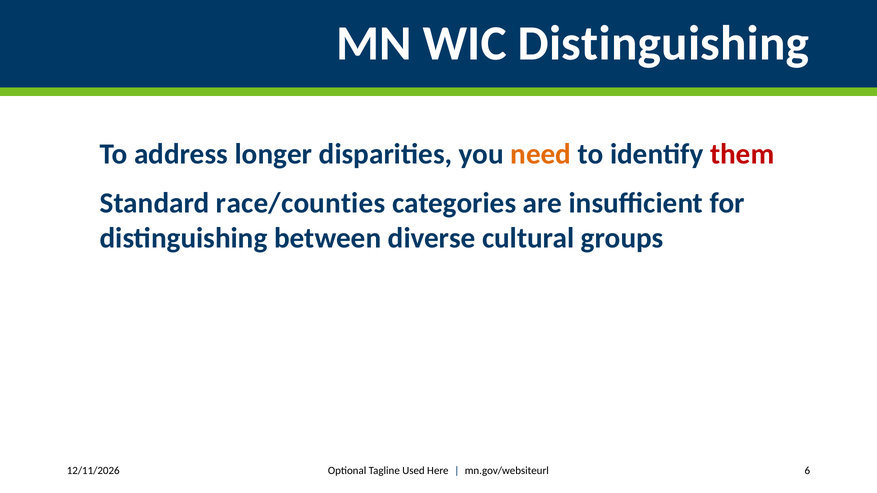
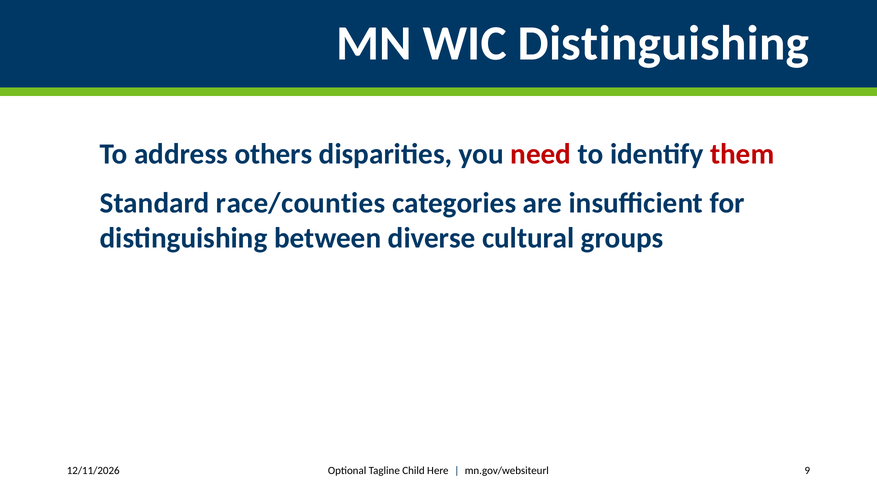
longer: longer -> others (273, 154)
need colour: orange -> red (541, 154)
6: 6 -> 9 (807, 471)
Used: Used -> Child (413, 471)
